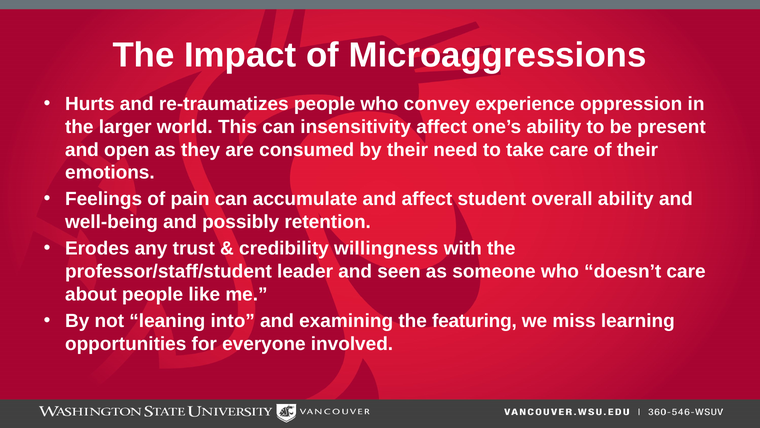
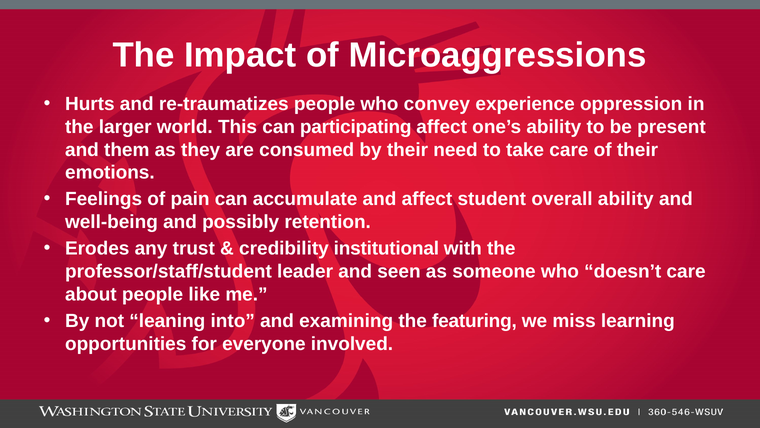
insensitivity: insensitivity -> participating (356, 127)
open: open -> them (127, 150)
willingness: willingness -> institutional (386, 248)
